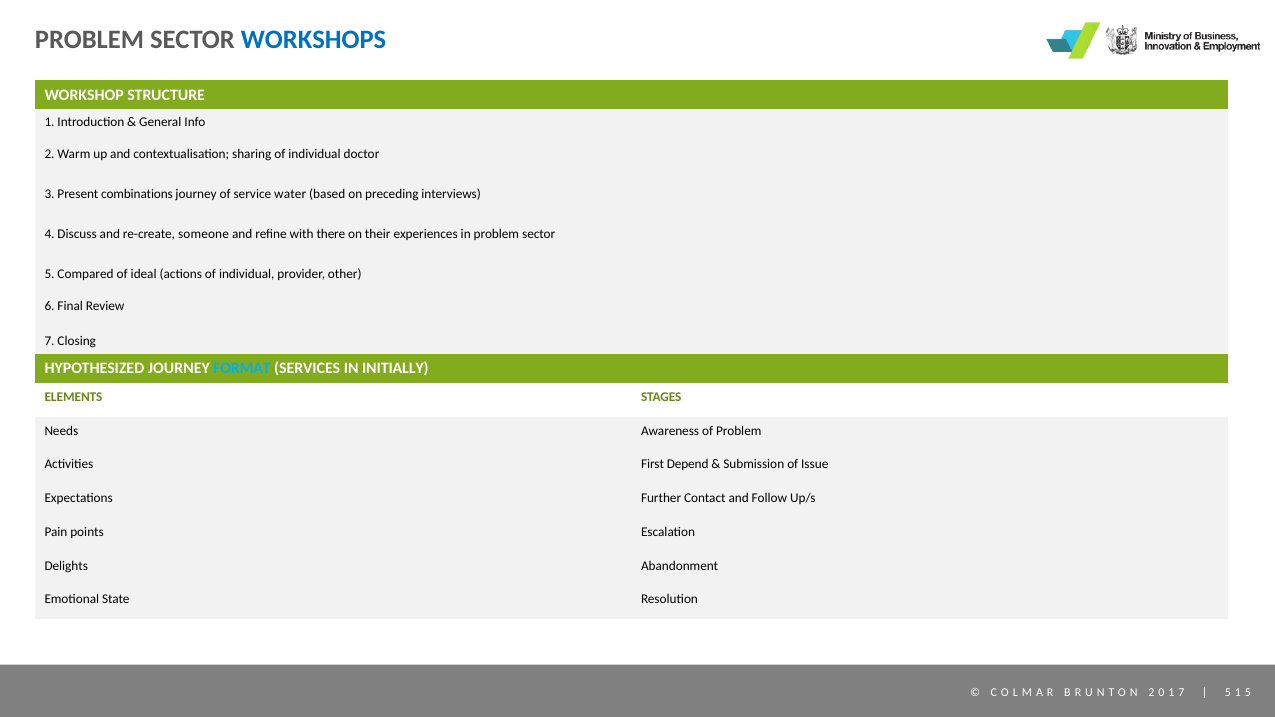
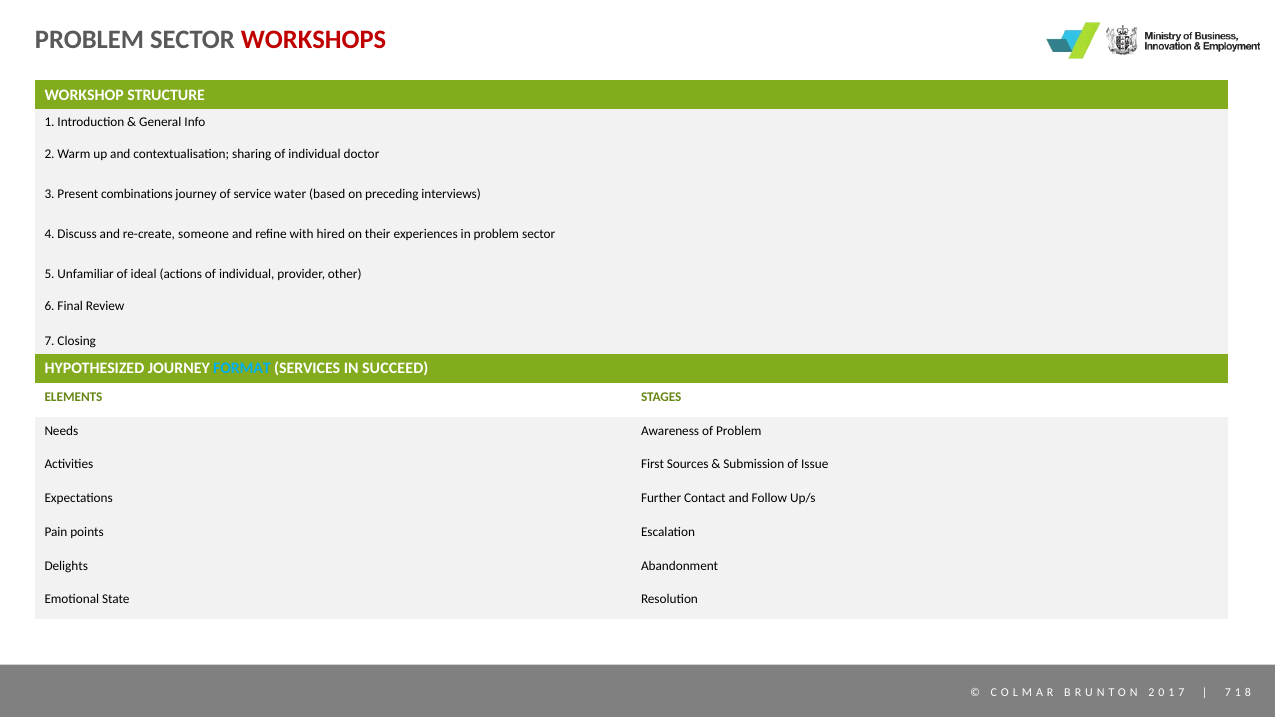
WORKSHOPS colour: blue -> red (314, 40)
there: there -> hired (331, 234)
Compared: Compared -> Unfamiliar (86, 274)
INITIALLY: INITIALLY -> SUCCEED (395, 369)
Depend: Depend -> Sources (688, 465)
5: 5 -> 7 (1228, 693)
1 5: 5 -> 8 (1248, 693)
